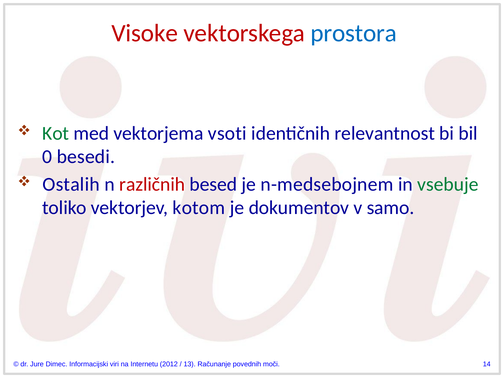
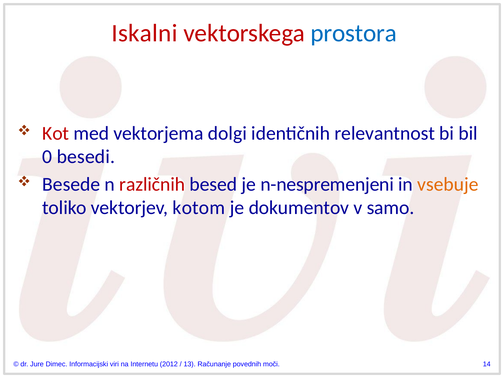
Visoke: Visoke -> Iskalni (144, 33)
Kot colour: green -> red (56, 133)
vsoti: vsoti -> dolgi (227, 133)
Ostalih: Ostalih -> Besede (71, 184)
n-medsebojnem: n-medsebojnem -> n-nespremenjeni (327, 184)
vsebuje colour: green -> orange (448, 184)
